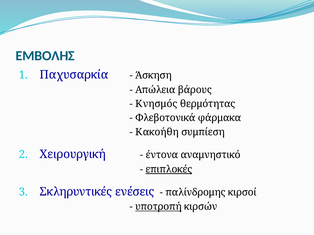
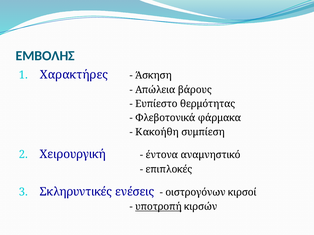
Παχυσαρκία: Παχυσαρκία -> Χαρακτήρες (74, 75)
Κνησμός: Κνησμός -> Ευπίεστο (156, 104)
επιπλοκές underline: present -> none (169, 170)
παλίνδρομης: παλίνδρομης -> οιστρογόνων (195, 193)
